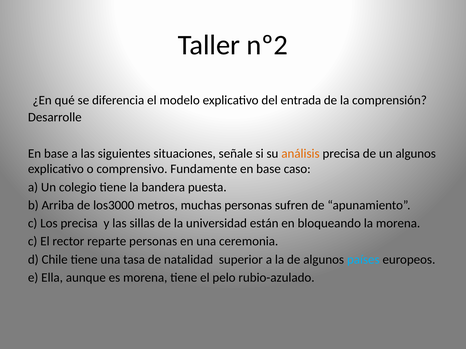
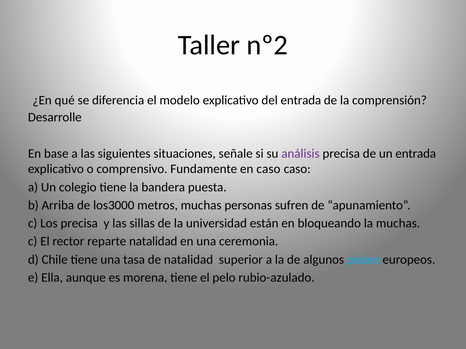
análisis colour: orange -> purple (300, 154)
un algunos: algunos -> entrada (416, 154)
Fundamente en base: base -> caso (268, 169)
la morena: morena -> muchas (398, 224)
reparte personas: personas -> natalidad (153, 242)
